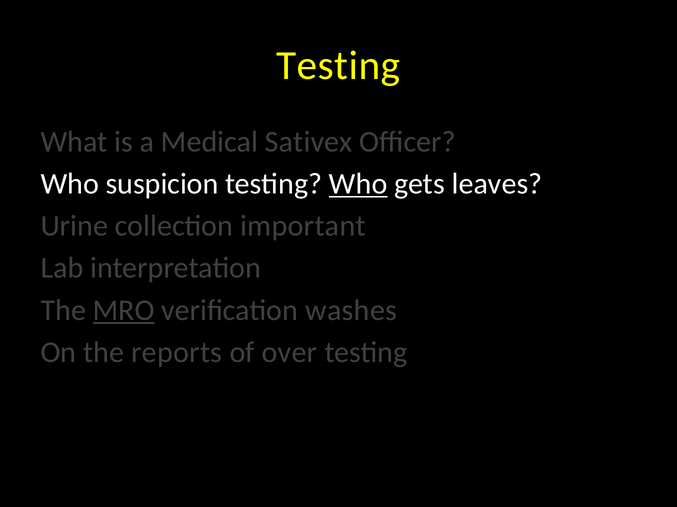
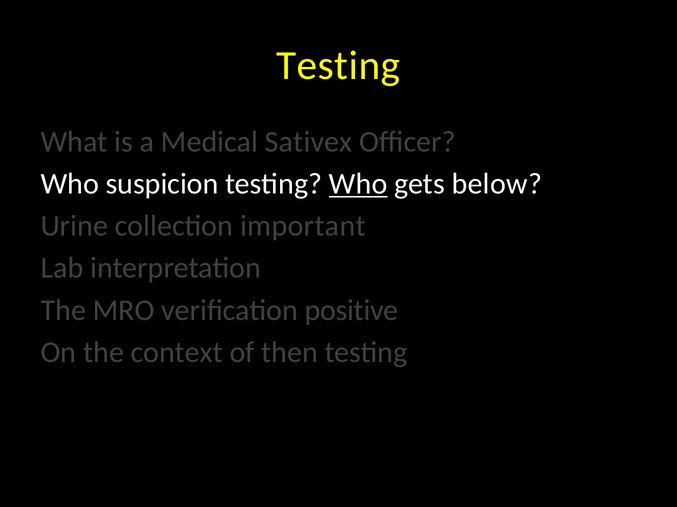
leaves: leaves -> below (497, 184)
MRO underline: present -> none (124, 311)
washes: washes -> positive (352, 311)
reports: reports -> context (177, 353)
over: over -> then (290, 353)
